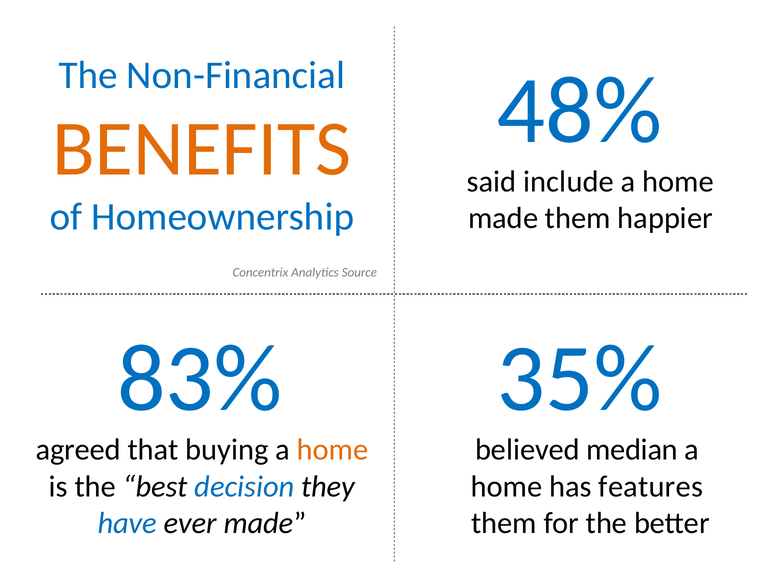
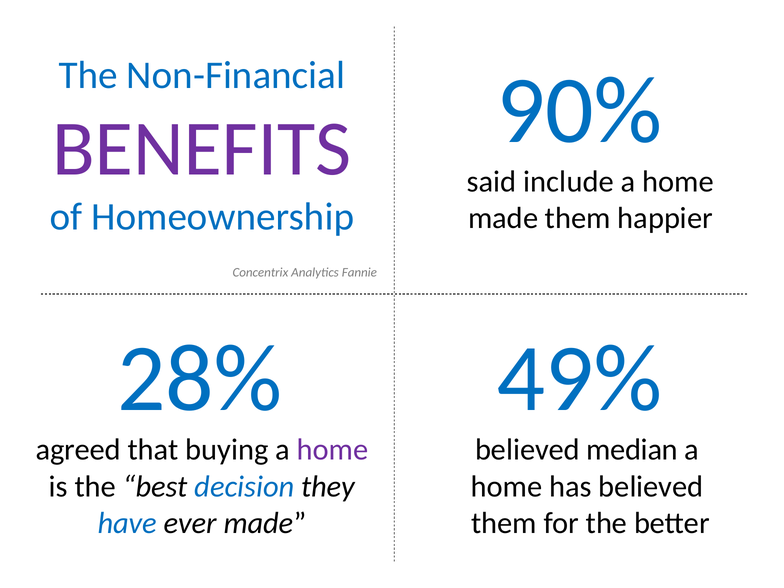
48%: 48% -> 90% (580, 111)
BENEFITS colour: orange -> purple (202, 149)
Source: Source -> Fannie (359, 272)
83%: 83% -> 28% (200, 379)
35%: 35% -> 49% (580, 379)
home colour: orange -> purple (332, 450)
has features: features -> believed (651, 486)
